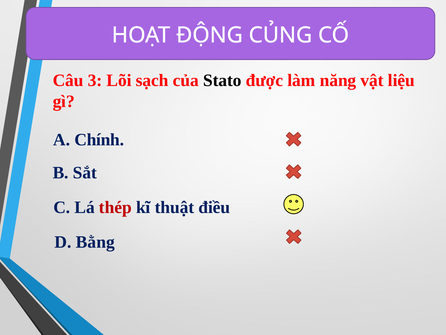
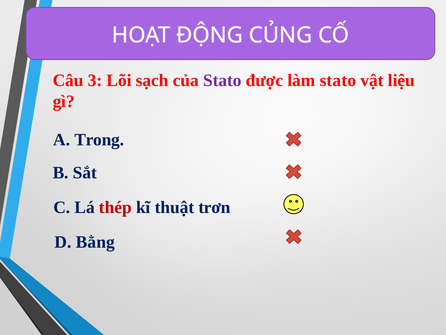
Stato colour: black -> purple (222, 80)
làm năng: năng -> stato (338, 80)
Chính: Chính -> Trong (99, 140)
điều: điều -> trơn (214, 207)
